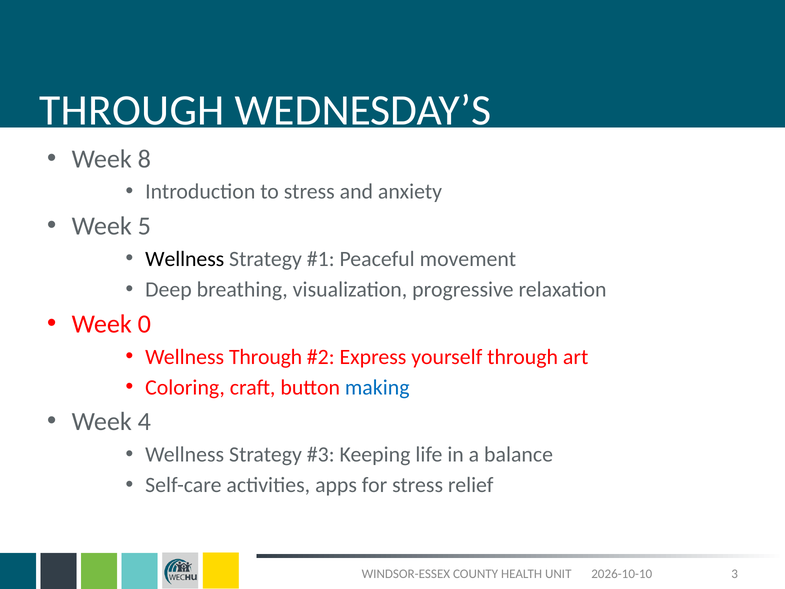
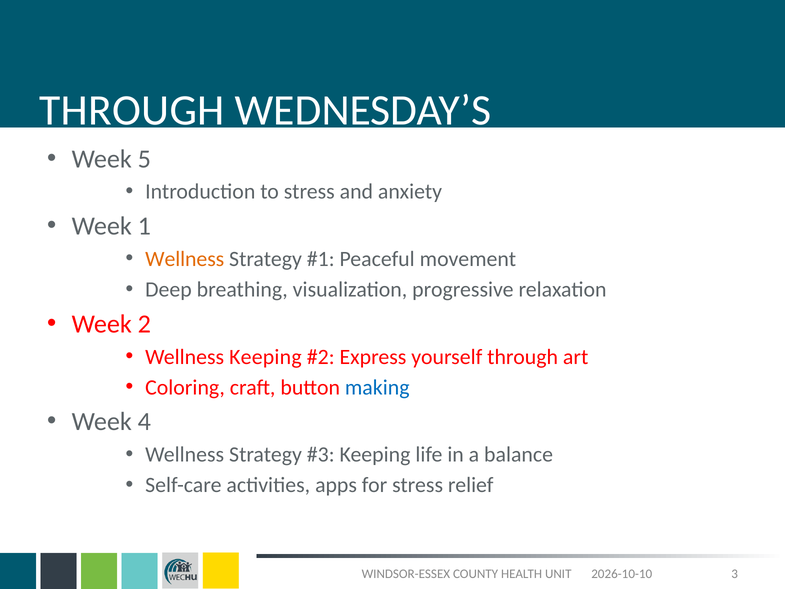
8: 8 -> 5 (144, 159)
5: 5 -> 1 (144, 226)
Wellness colour: black -> orange (185, 259)
0: 0 -> 2 (144, 324)
Wellness Through: Through -> Keeping (265, 357)
